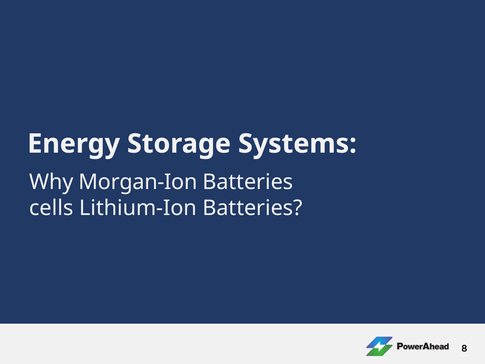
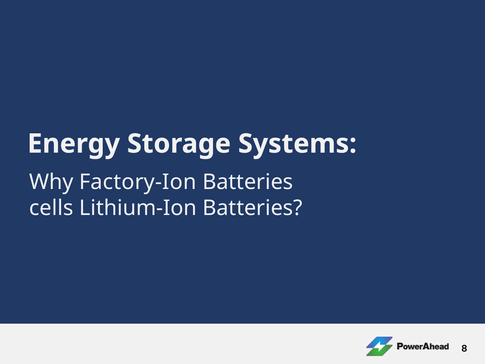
Morgan-Ion: Morgan-Ion -> Factory-Ion (138, 182)
